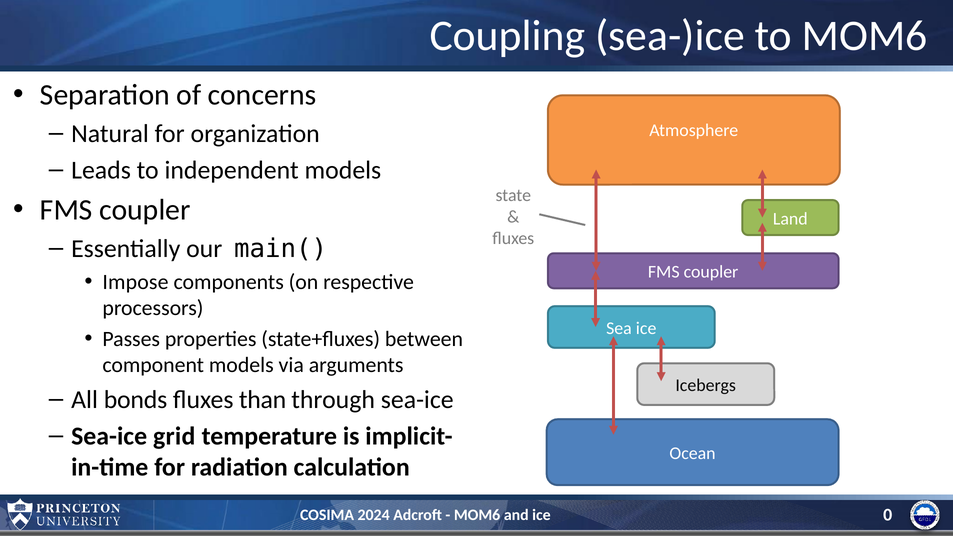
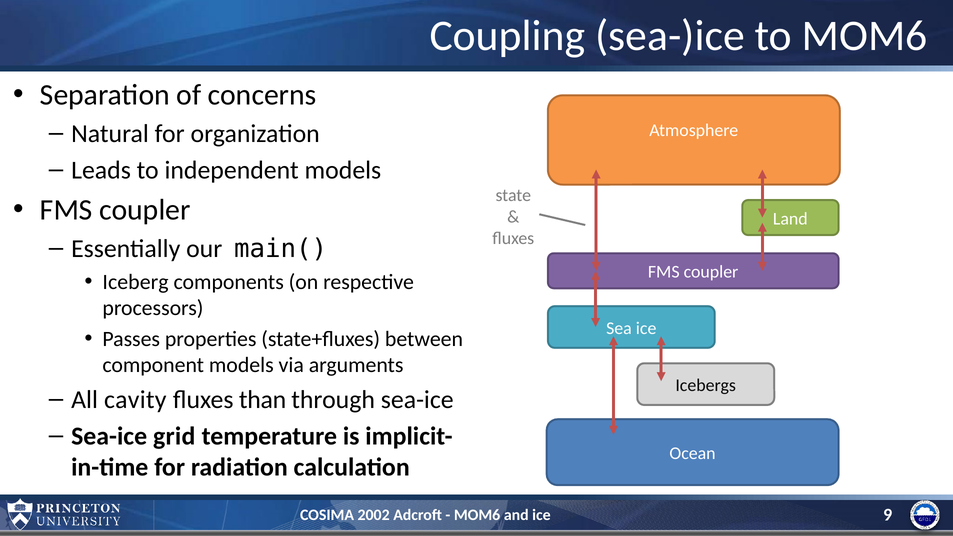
Impose: Impose -> Iceberg (136, 282)
bonds: bonds -> cavity (135, 400)
2024: 2024 -> 2002 (374, 515)
0: 0 -> 9 (888, 515)
